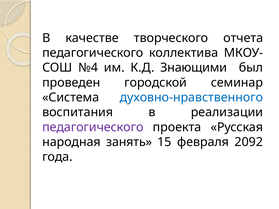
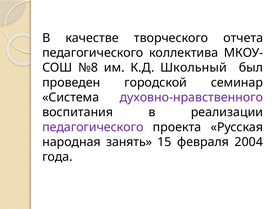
№4: №4 -> №8 (88, 68)
Знающими: Знающими -> Школьный (194, 68)
духовно-нравственного colour: blue -> purple (191, 98)
2092: 2092 -> 2004 (249, 142)
